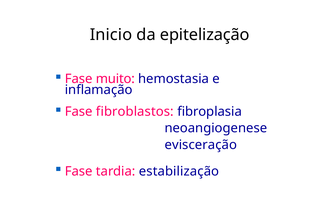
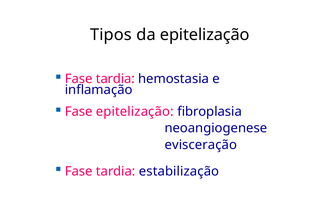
Inicio: Inicio -> Tipos (111, 35)
muito: muito -> tardia (115, 79)
Fase fibroblastos: fibroblastos -> epitelização (135, 112)
